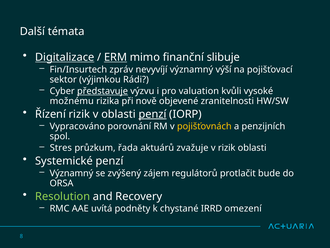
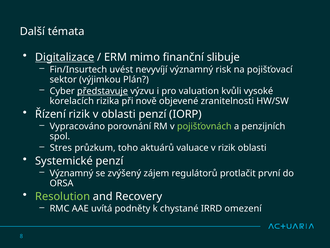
ERM underline: present -> none (116, 57)
zpráv: zpráv -> uvést (121, 69)
výší: výší -> risk (223, 69)
Rádi: Rádi -> Plán (136, 79)
možnému: možnému -> korelacích (72, 101)
penzí underline: present -> none (153, 114)
pojišťovnách colour: yellow -> light green (204, 126)
řada: řada -> toho (128, 148)
zvažuje: zvažuje -> valuace (193, 148)
bude: bude -> první (269, 173)
